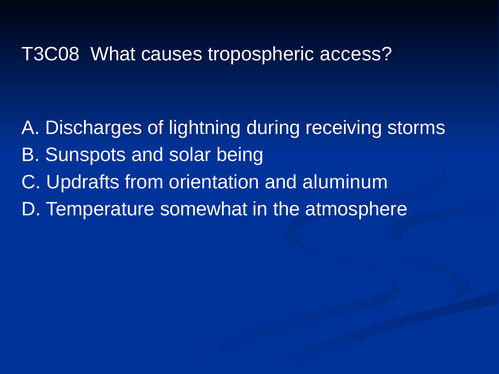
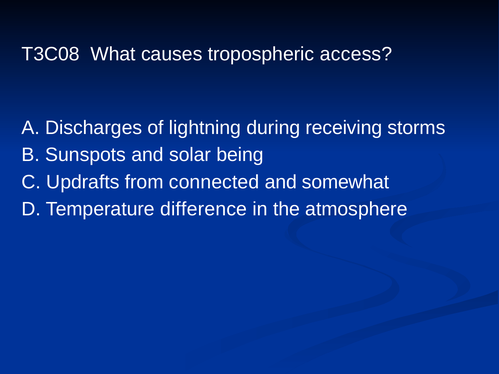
orientation: orientation -> connected (214, 182)
aluminum: aluminum -> somewhat (346, 182)
somewhat: somewhat -> difference (204, 209)
